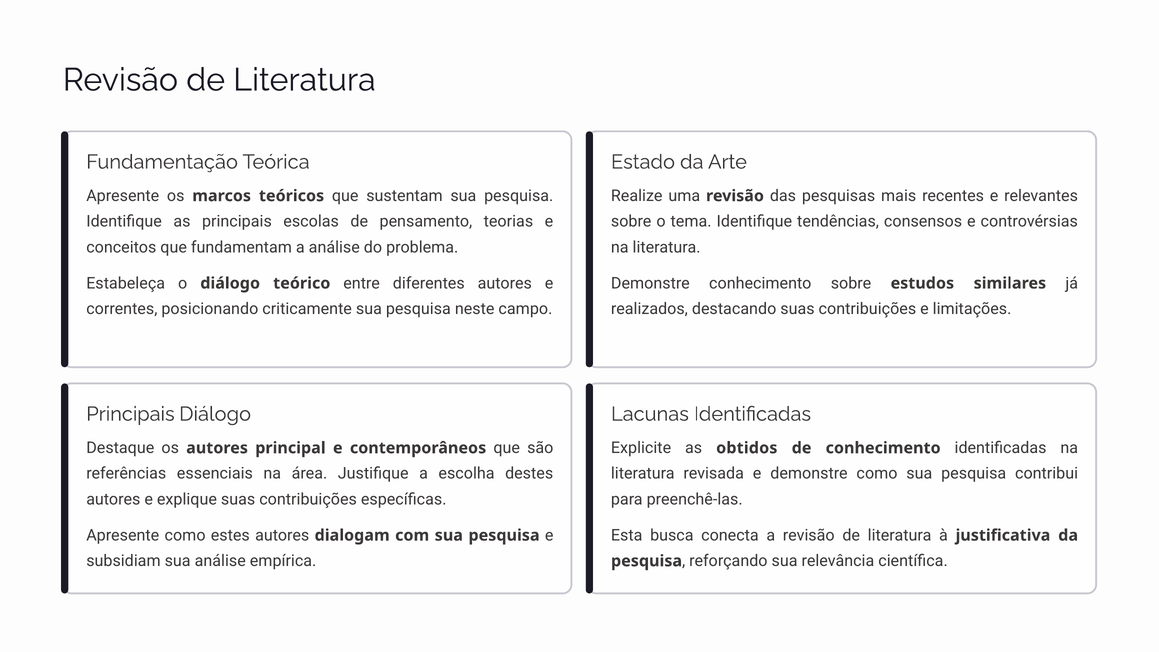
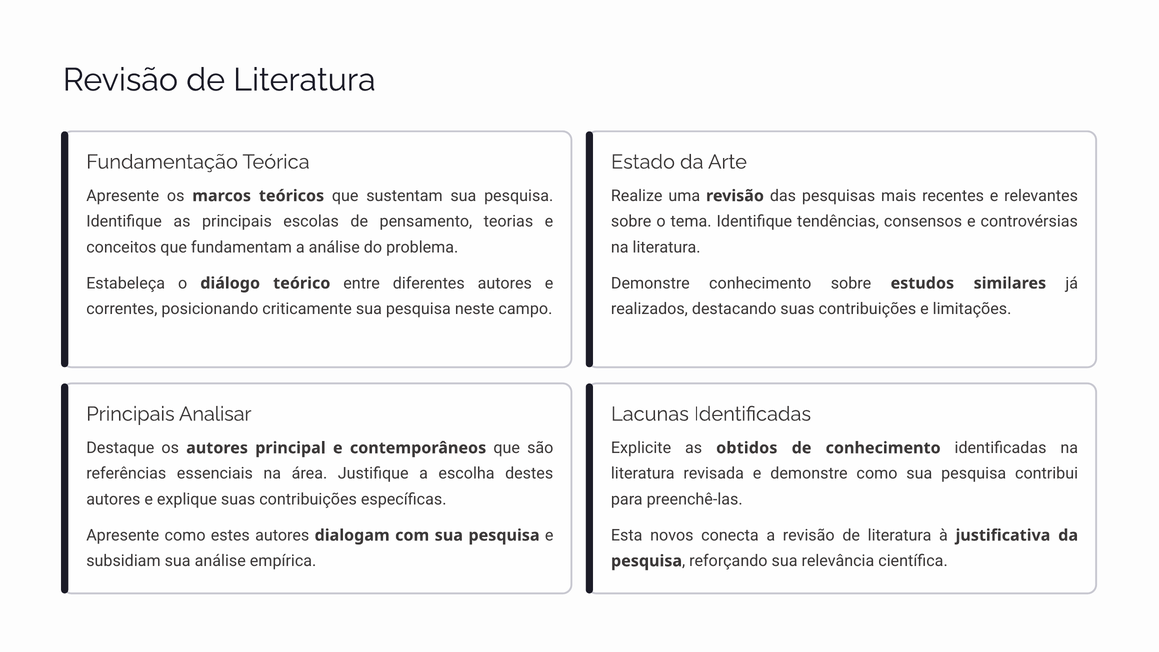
Principais Diálogo: Diálogo -> Analisar (215, 414)
busca: busca -> novos (672, 535)
